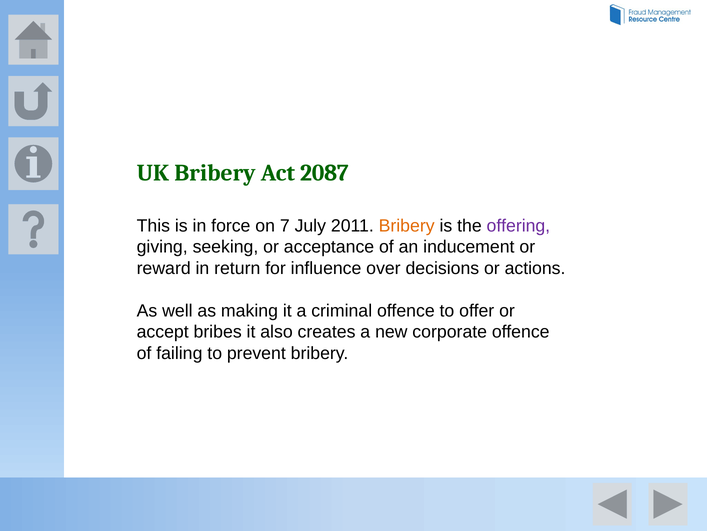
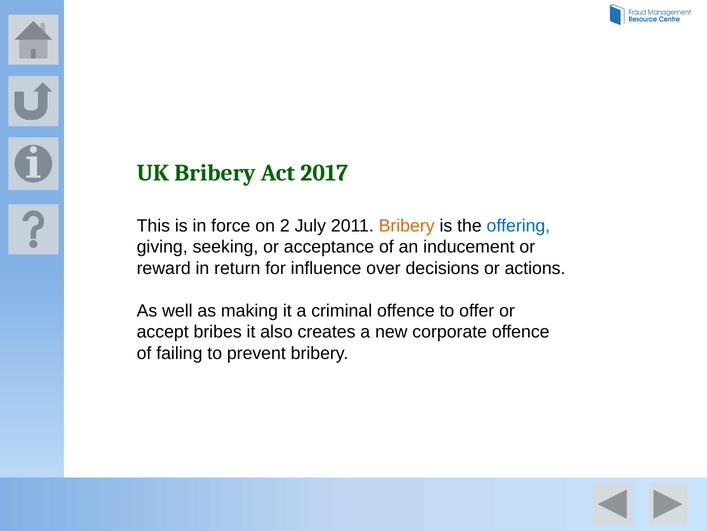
2087: 2087 -> 2017 (324, 173)
7: 7 -> 2 (285, 226)
offering colour: purple -> blue (518, 226)
